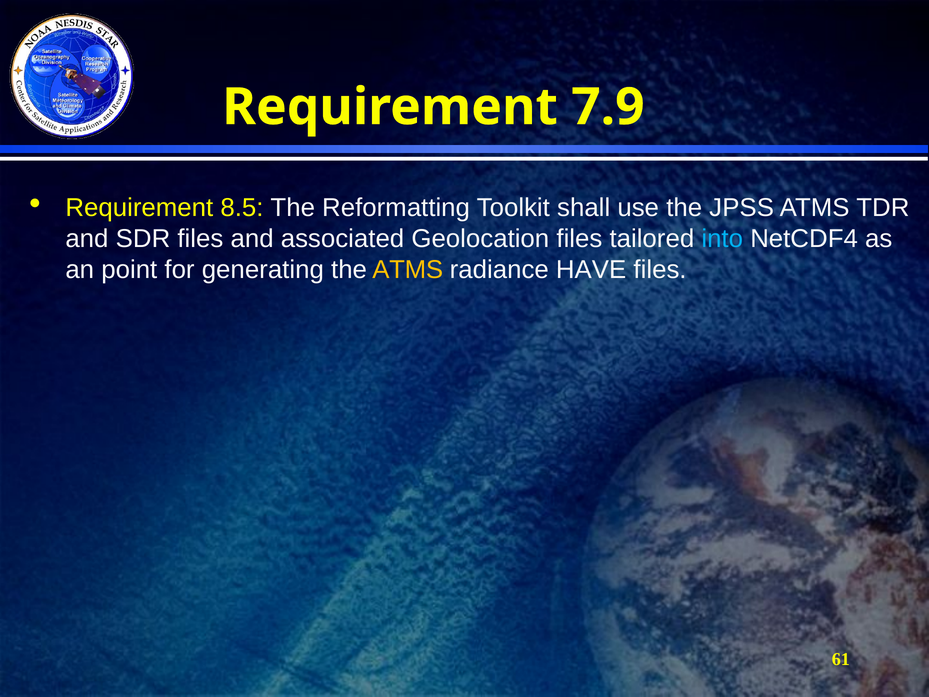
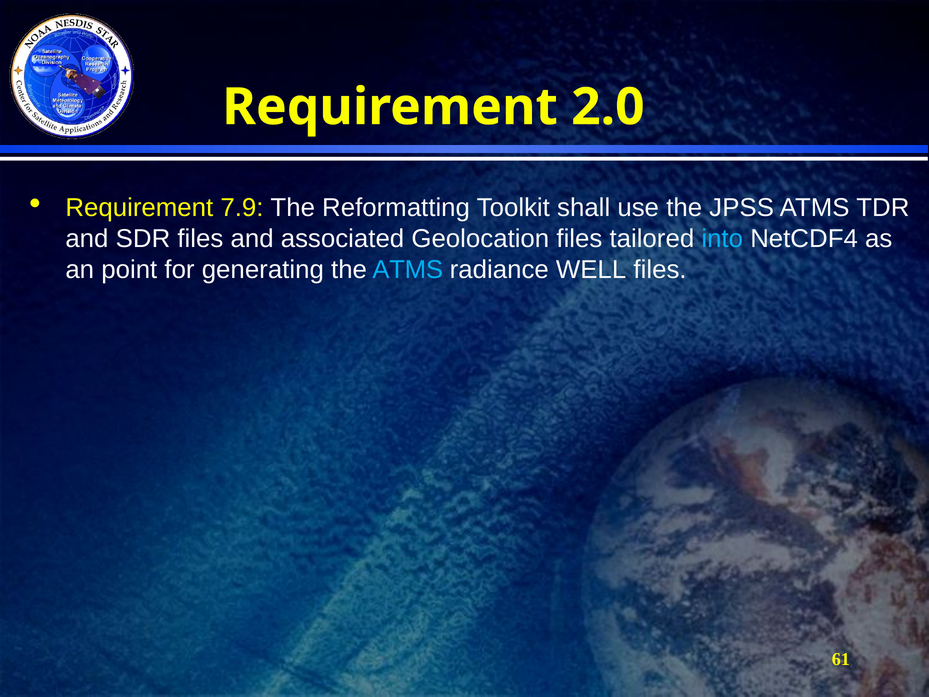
7.9: 7.9 -> 2.0 (608, 107)
8.5: 8.5 -> 7.9 (242, 208)
ATMS colour: yellow -> light blue (408, 270)
HAVE: HAVE -> WELL (591, 270)
